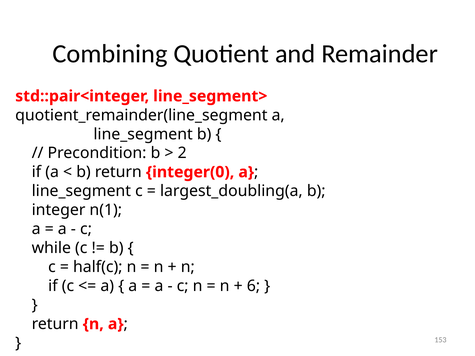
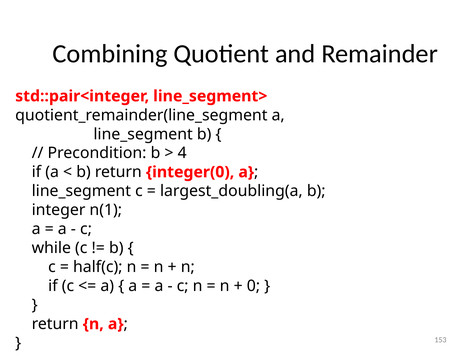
2: 2 -> 4 (182, 153)
6: 6 -> 0 (253, 286)
